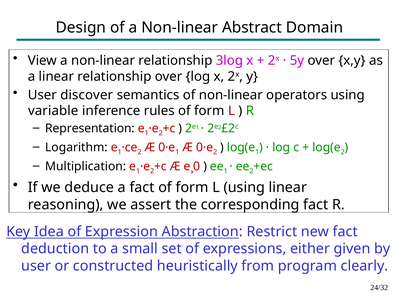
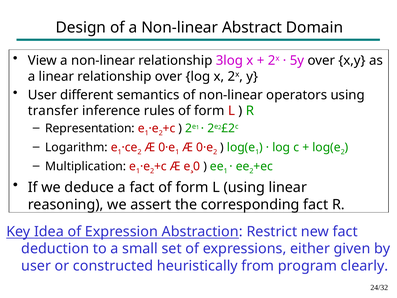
discover: discover -> different (87, 95)
variable: variable -> transfer (53, 111)
